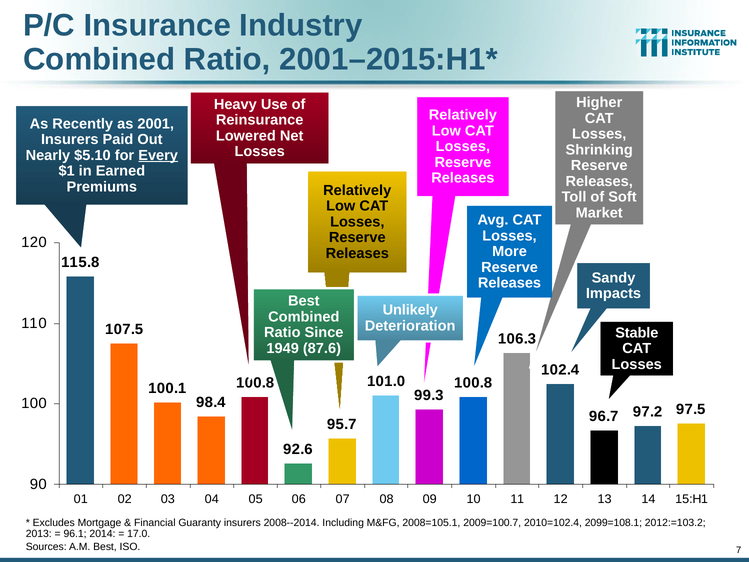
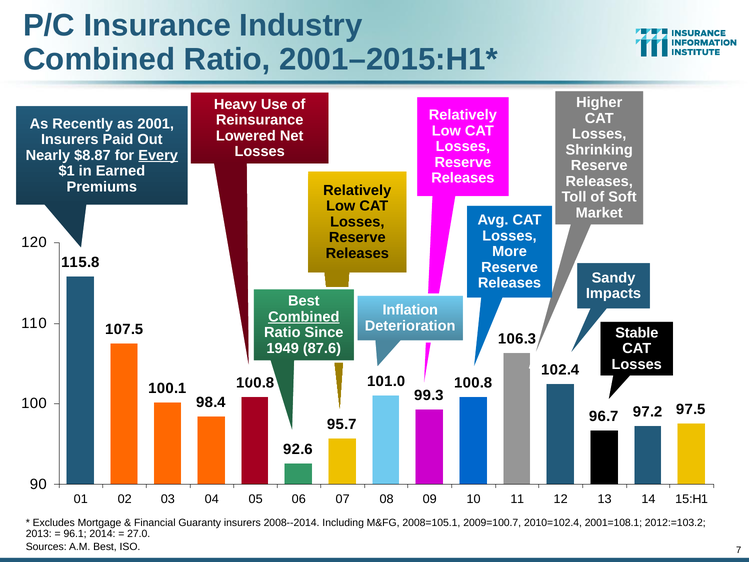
$5.10: $5.10 -> $8.87 (92, 155)
Unlikely: Unlikely -> Inflation (410, 310)
Combined underline: none -> present (304, 317)
2099=108.1: 2099=108.1 -> 2001=108.1 (613, 523)
17.0: 17.0 -> 27.0 (139, 533)
